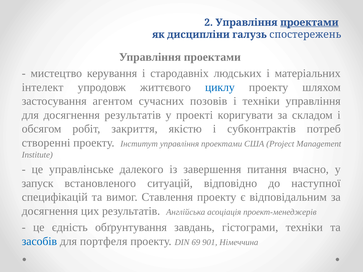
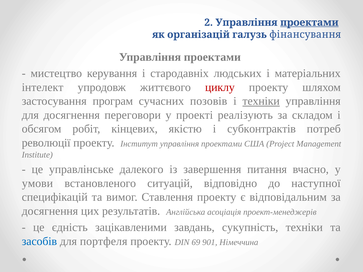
дисципліни: дисципліни -> організацій (198, 35)
спостережень: спостережень -> фінансування (305, 35)
циклу colour: blue -> red (220, 87)
агентом: агентом -> програм (113, 101)
техніки underline: none -> present (261, 101)
досягнення результатів: результатів -> переговори (133, 115)
коригувати: коригувати -> реалізують (245, 115)
закриття: закриття -> кінцевих (135, 129)
створенні: створенні -> революції (46, 143)
запуск: запуск -> умови (37, 183)
обґрунтування: обґрунтування -> зацікавленими (131, 228)
гістограми: гістограми -> сукупність (250, 228)
